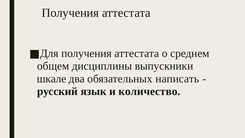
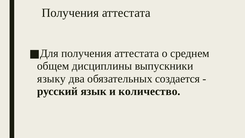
шкале: шкале -> языку (51, 79)
написать: написать -> создается (178, 79)
